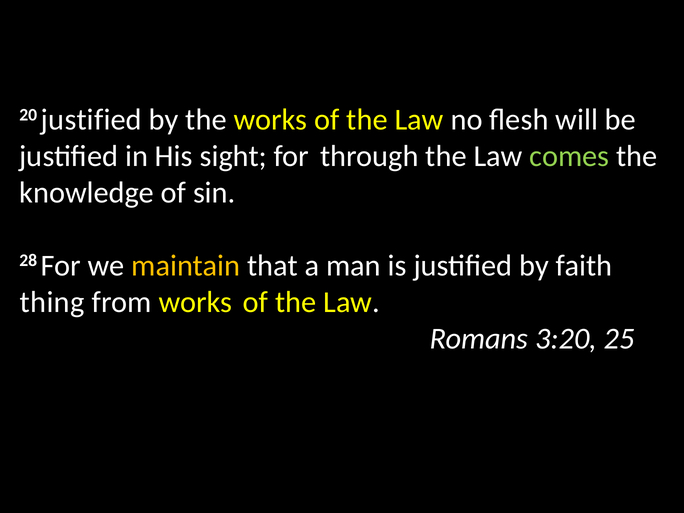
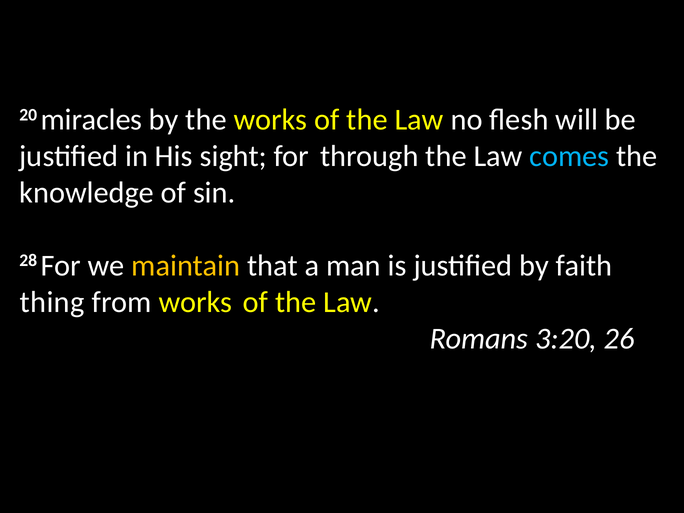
20 justified: justified -> miracles (92, 120)
comes colour: light green -> light blue (569, 156)
25: 25 -> 26 (619, 339)
